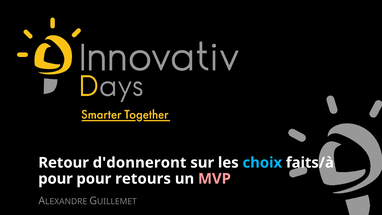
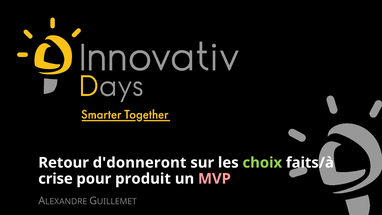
choix colour: light blue -> light green (262, 163)
pour: pour -> crise (56, 179)
retours: retours -> produit (143, 179)
